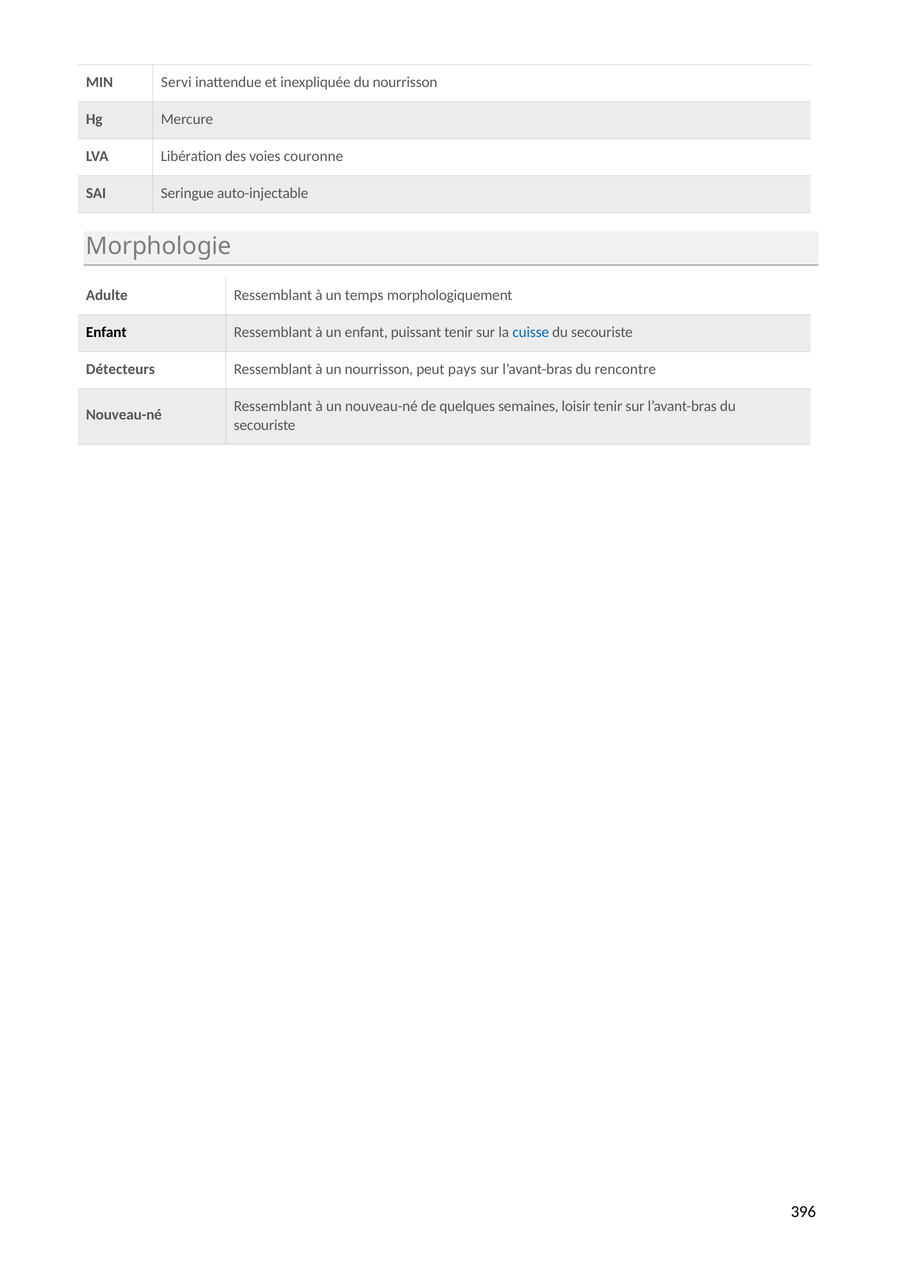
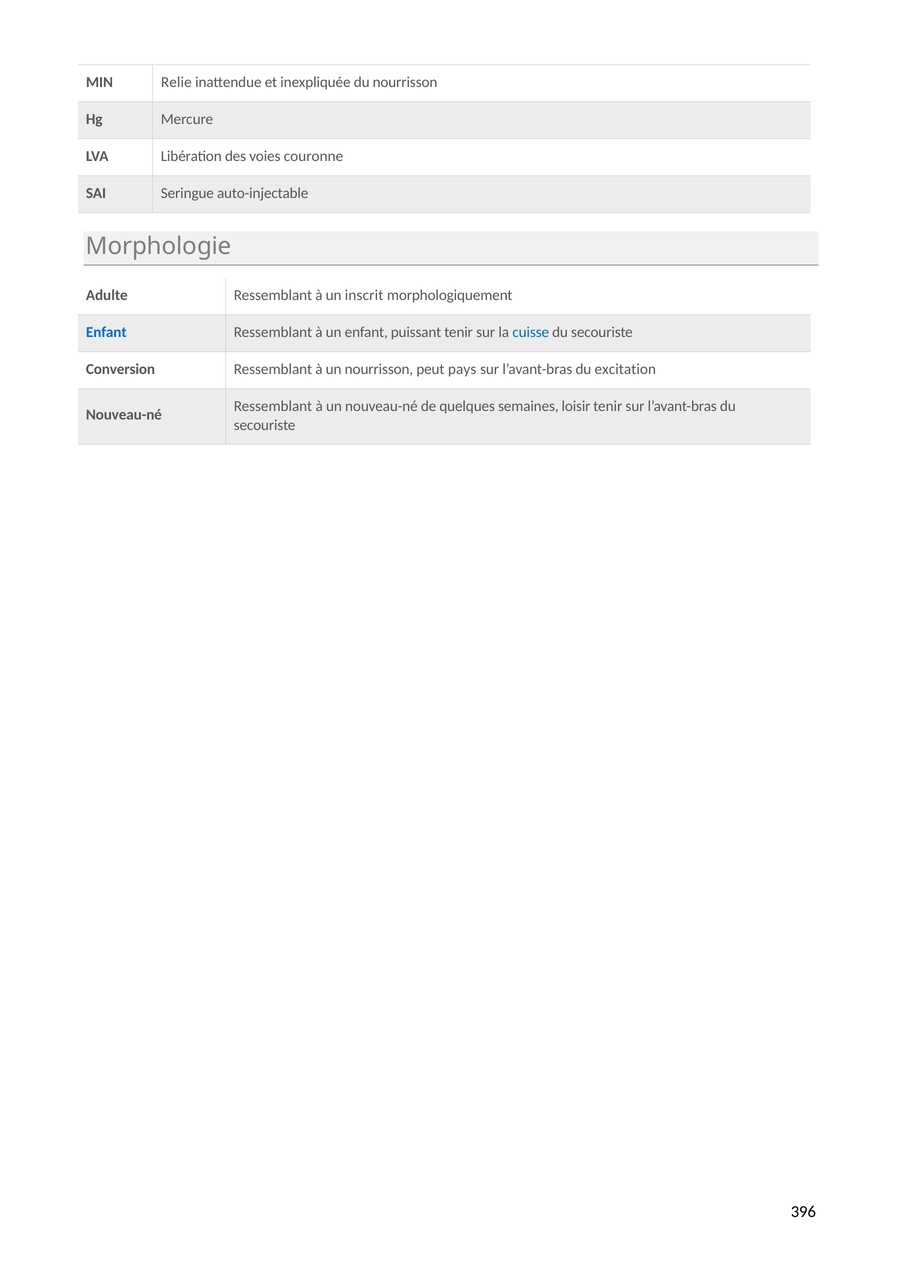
Servi: Servi -> Relie (176, 82)
temps: temps -> inscrit (364, 295)
Enfant colour: black -> blue (106, 332)
Détecteurs: Détecteurs -> Conversion (120, 370)
rencontre: rencontre -> excitation (625, 370)
